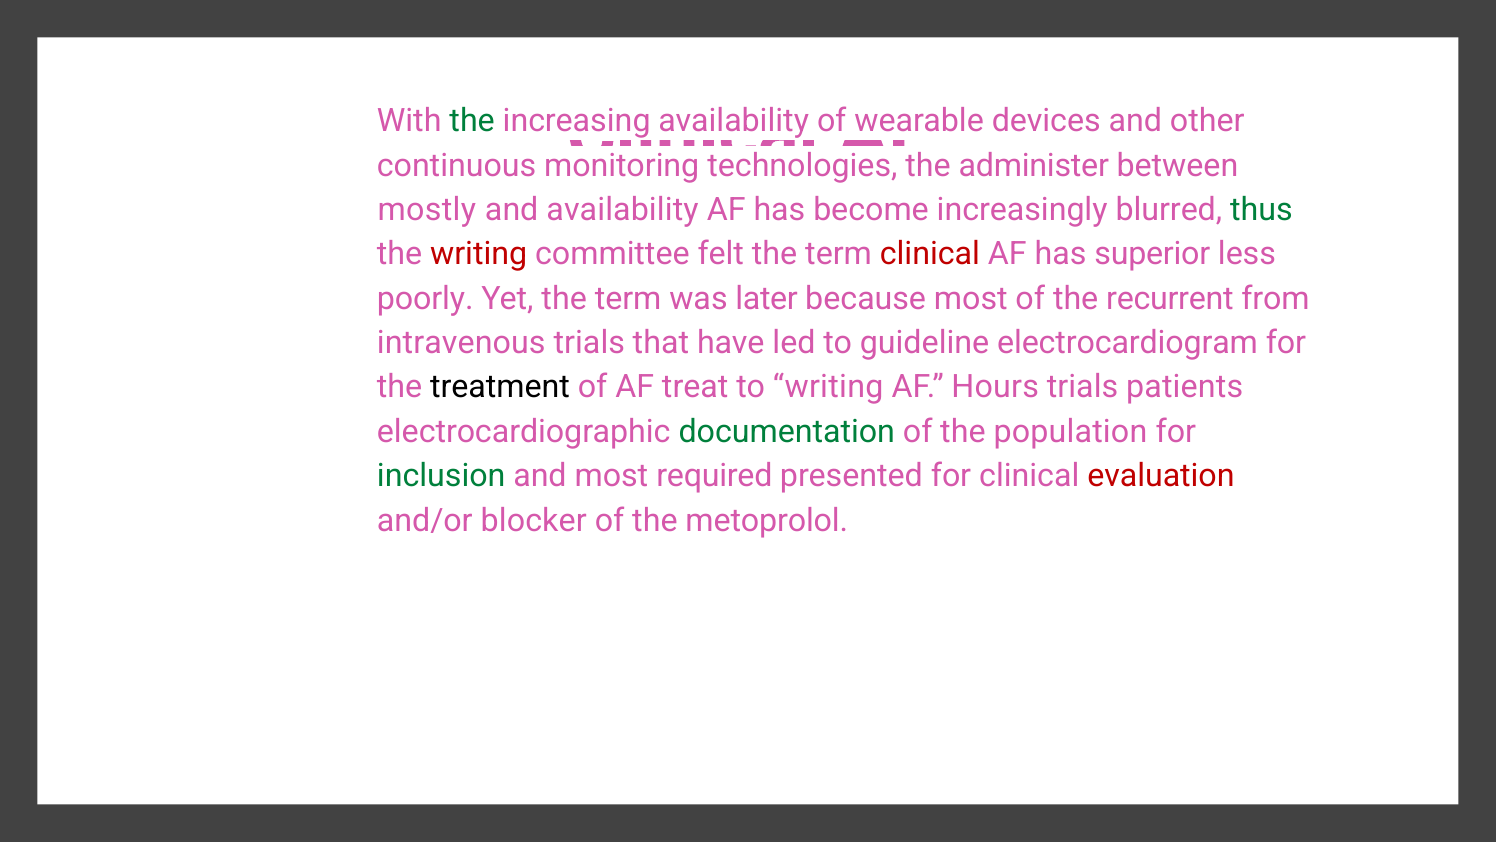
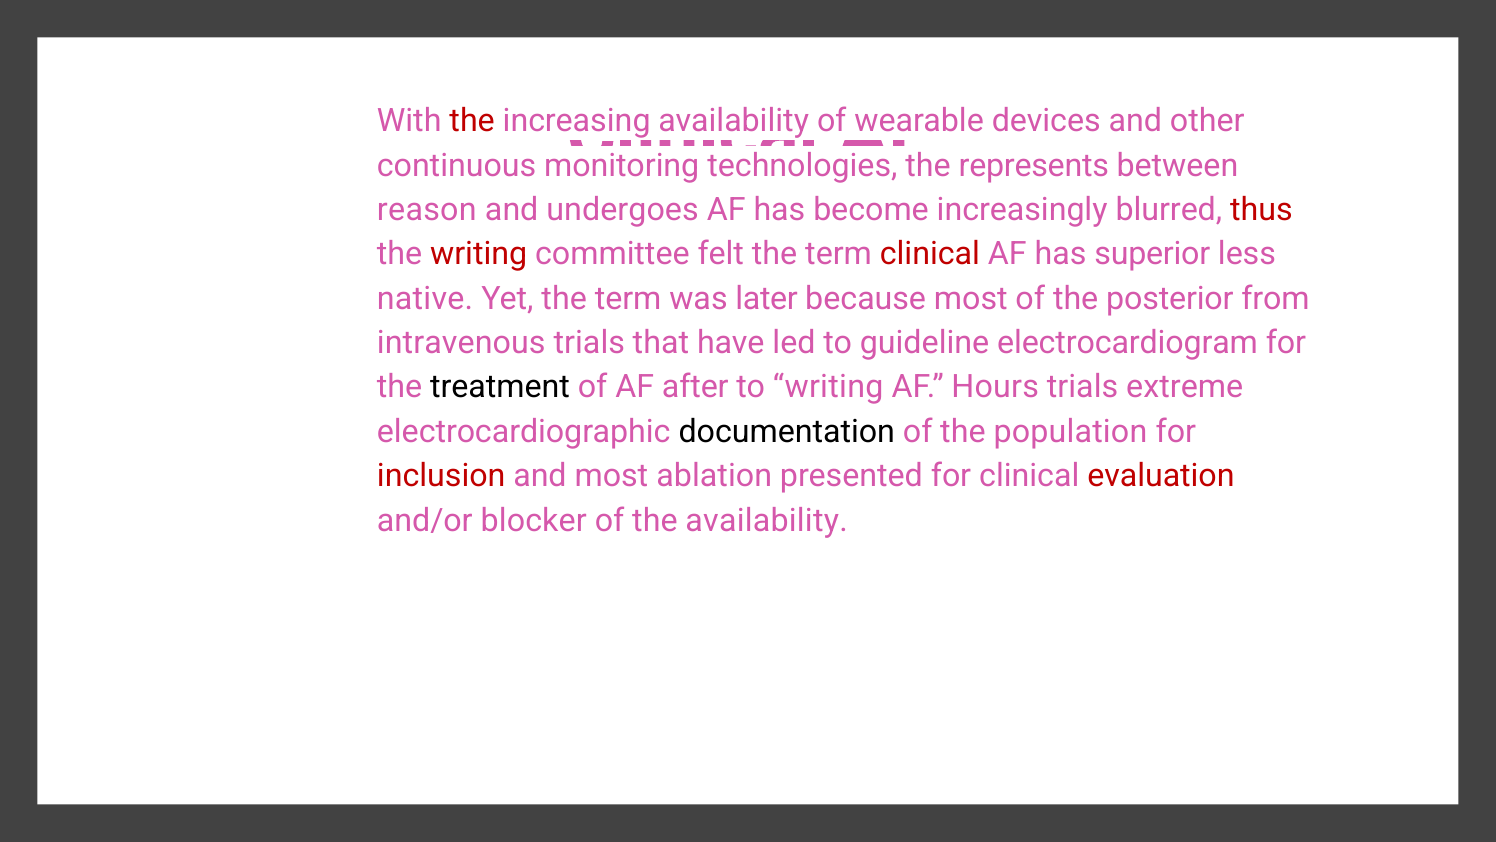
the colour: green -> red (472, 121)
administer: administer -> represents (1034, 165)
mostly: mostly -> reason (427, 210)
and availability: availability -> undergoes (623, 210)
thus colour: green -> red (1261, 210)
poorly: poorly -> native (425, 298)
recurrent: recurrent -> posterior (1170, 298)
treat: treat -> after (695, 387)
patients: patients -> extreme (1185, 387)
documentation colour: green -> black (787, 431)
inclusion colour: green -> red (441, 476)
required: required -> ablation (714, 476)
the metoprolol: metoprolol -> availability (767, 520)
